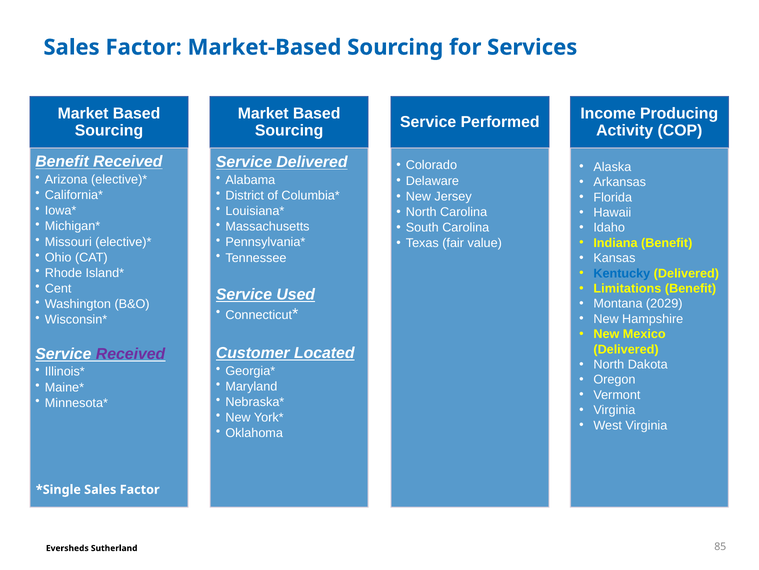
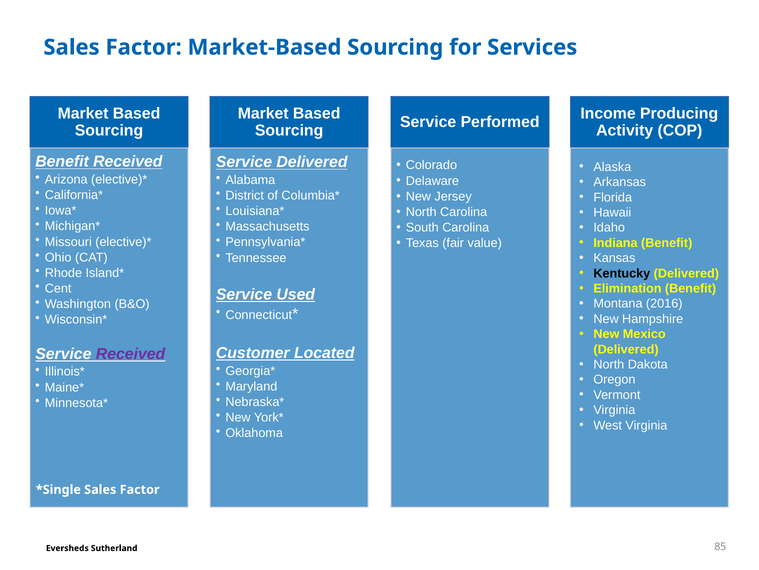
Kentucky colour: blue -> black (622, 273)
Limitations: Limitations -> Elimination (627, 288)
2029: 2029 -> 2016 (664, 303)
